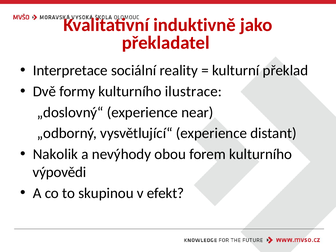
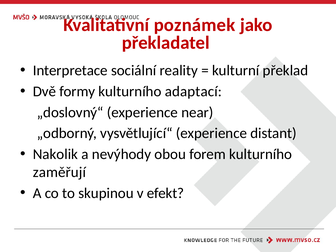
induktivně: induktivně -> poznámek (195, 25)
ilustrace: ilustrace -> adaptací (193, 91)
výpovědi: výpovědi -> zaměřují (59, 172)
